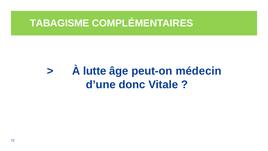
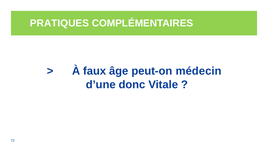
TABAGISME: TABAGISME -> PRATIQUES (59, 23)
lutte: lutte -> faux (95, 71)
